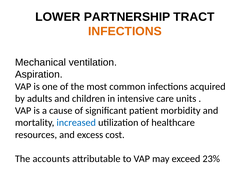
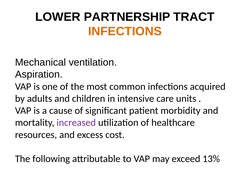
increased colour: blue -> purple (76, 123)
accounts: accounts -> following (51, 159)
23%: 23% -> 13% (211, 159)
